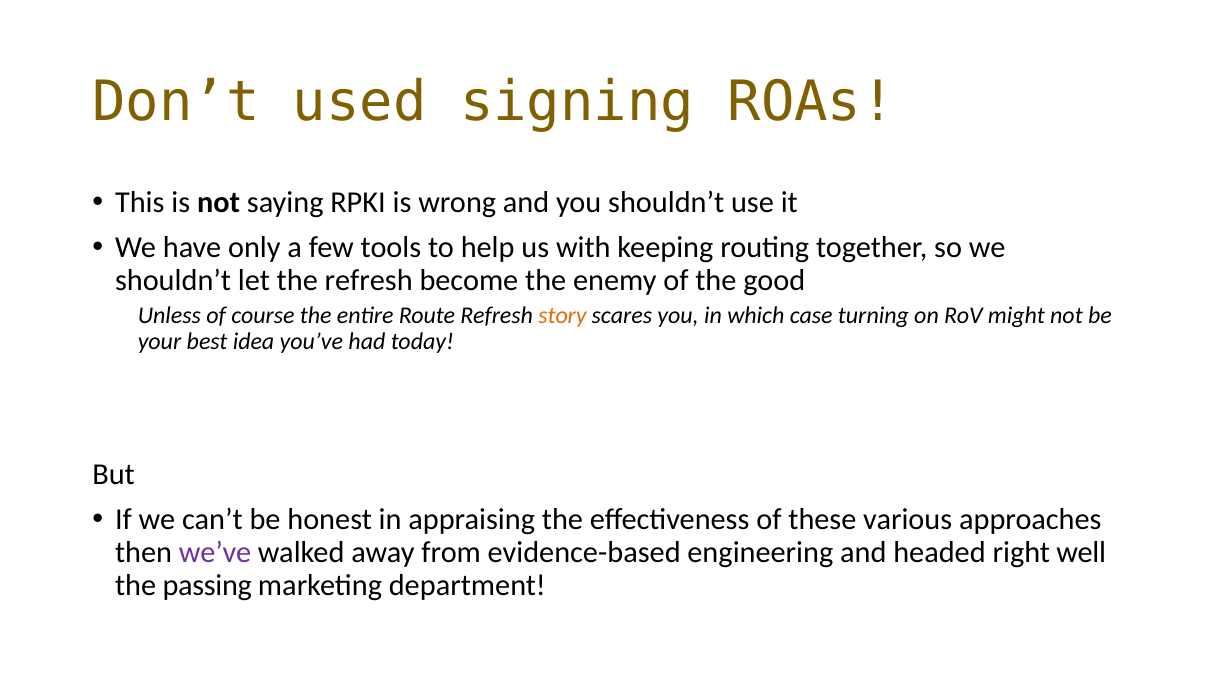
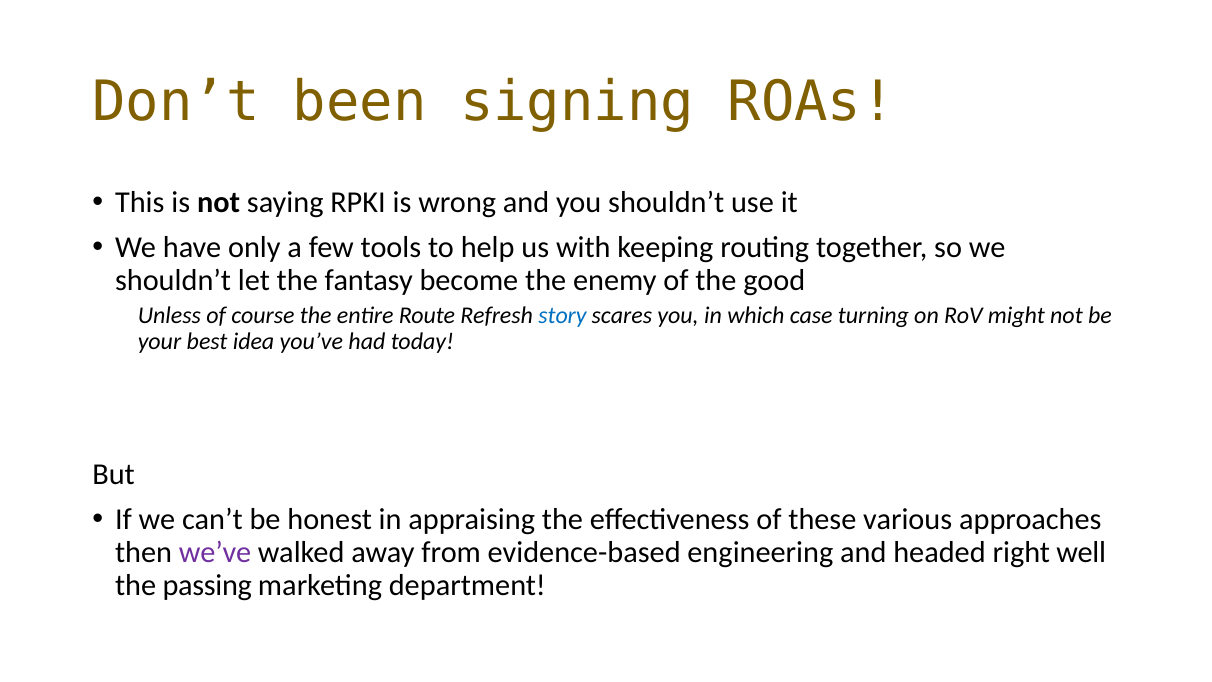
used: used -> been (360, 102)
the refresh: refresh -> fantasy (369, 280)
story colour: orange -> blue (562, 316)
